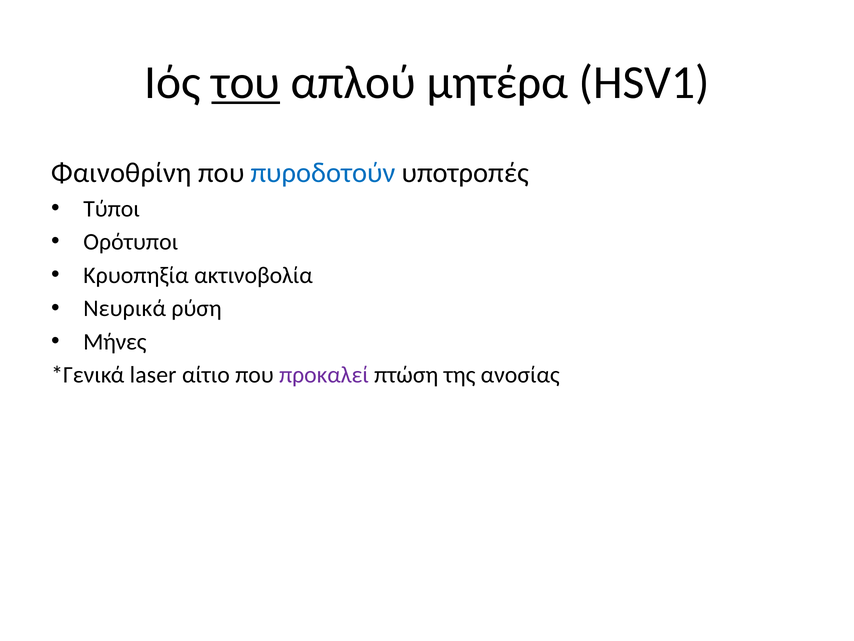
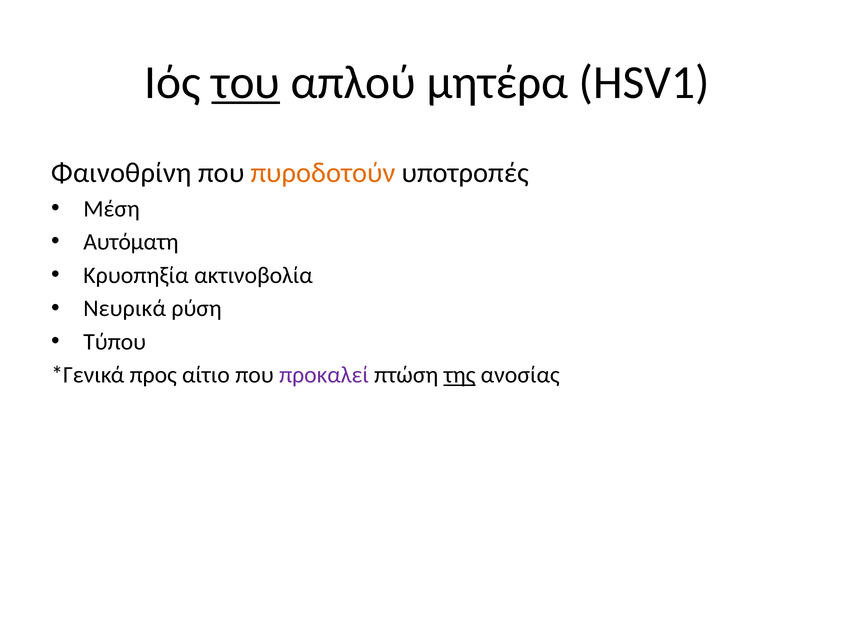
πυροδοτούν colour: blue -> orange (323, 173)
Τύποι: Τύποι -> Μέση (112, 209)
Ορότυποι: Ορότυποι -> Αυτόματη (131, 242)
Μήνες: Μήνες -> Τύπου (115, 342)
laser: laser -> προς (153, 375)
της underline: none -> present (460, 375)
